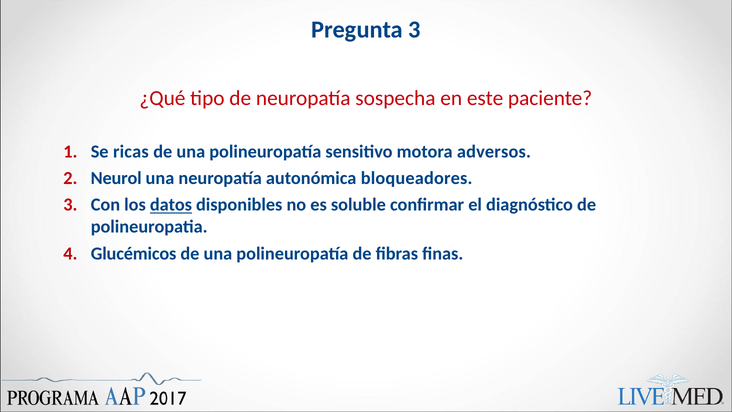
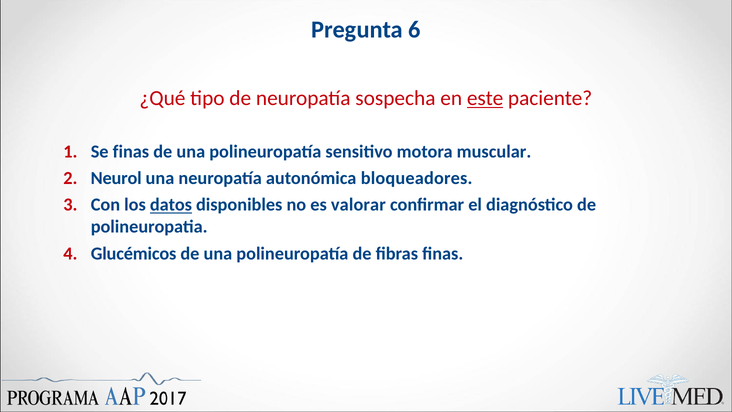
Pregunta 3: 3 -> 6 (414, 29)
este underline: none -> present (485, 98)
Se ricas: ricas -> finas (131, 152)
adversos: adversos -> muscular (494, 152)
soluble: soluble -> valorar (358, 205)
